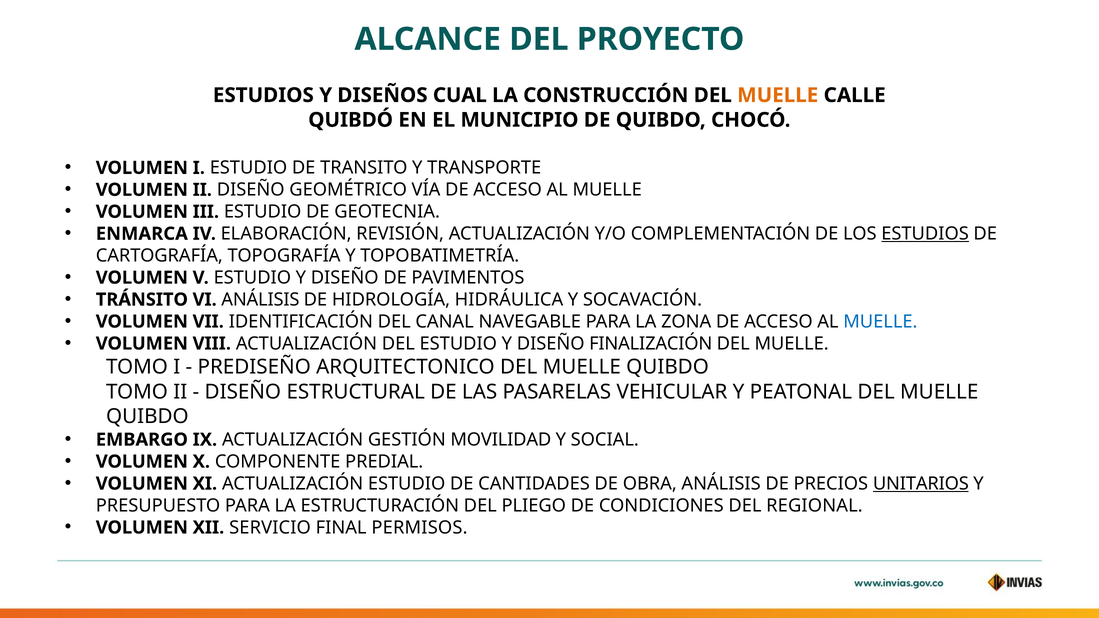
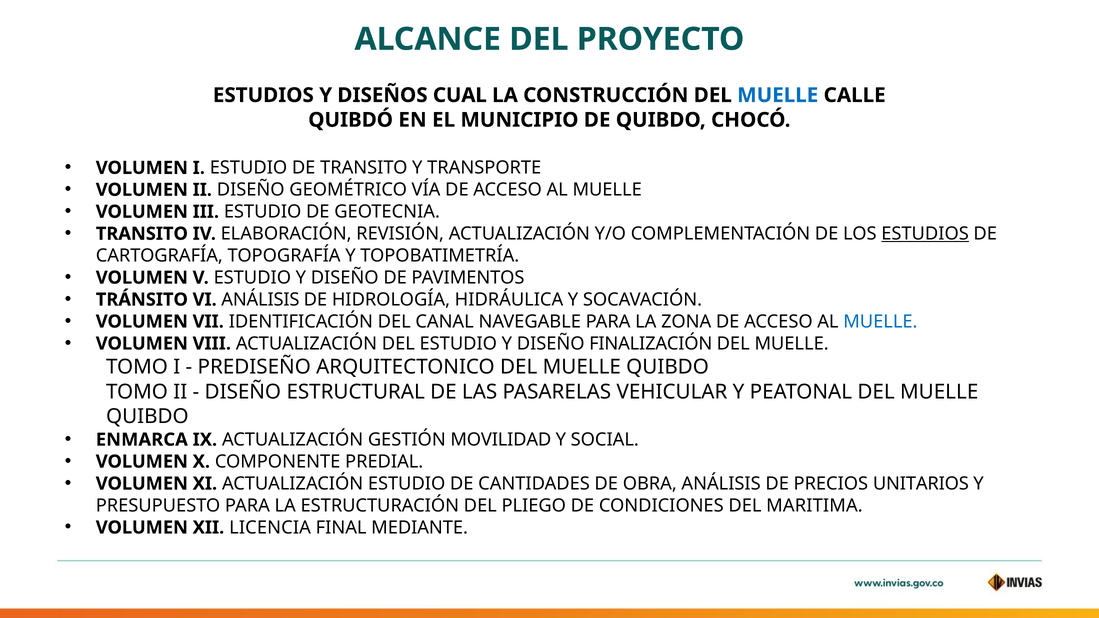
MUELLE colour: orange -> blue (778, 95)
ENMARCA: ENMARCA -> TRANSITO (142, 234)
EMBARGO: EMBARGO -> ENMARCA (142, 440)
UNITARIOS underline: present -> none (921, 484)
REGIONAL: REGIONAL -> MARITIMA (814, 506)
SERVICIO: SERVICIO -> LICENCIA (270, 528)
PERMISOS: PERMISOS -> MEDIANTE (420, 528)
